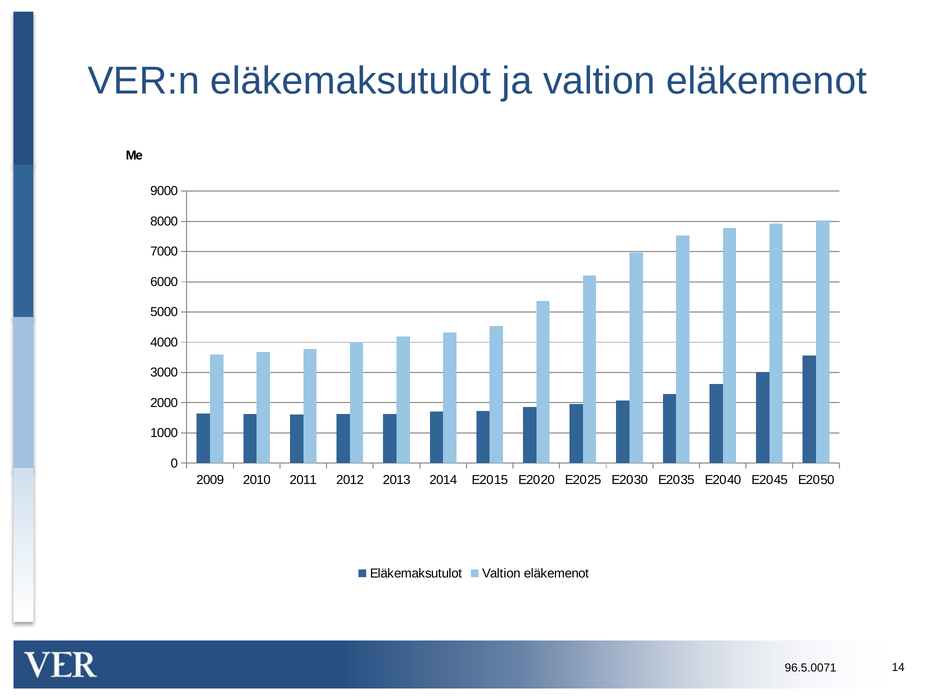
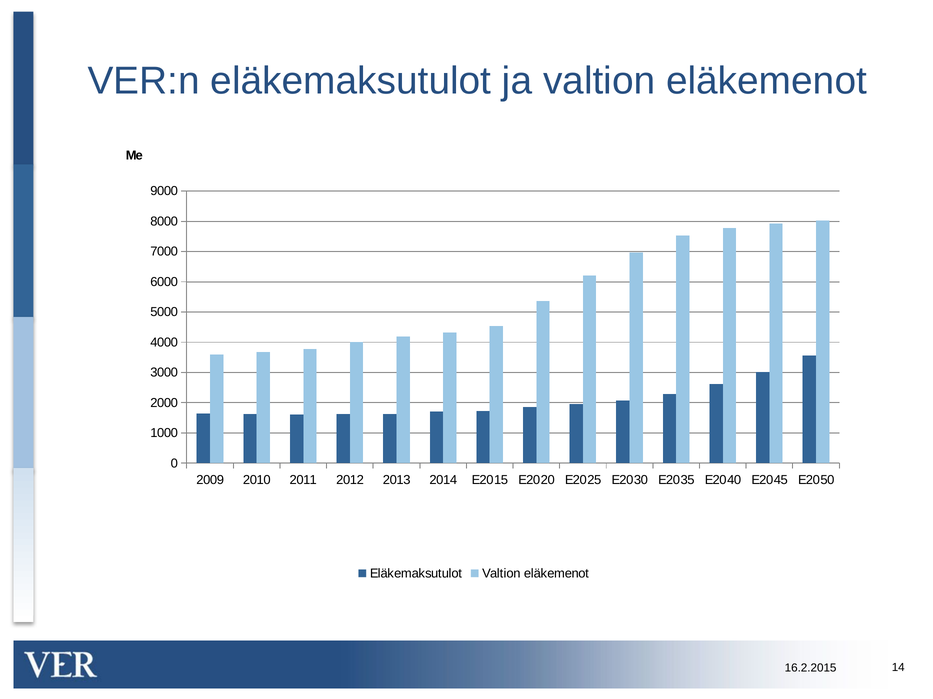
96.5.0071: 96.5.0071 -> 16.2.2015 (811, 669)
